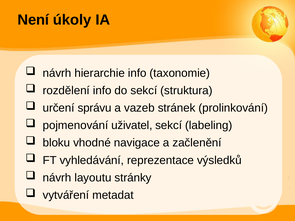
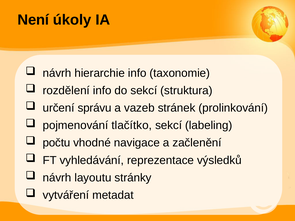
uživatel: uživatel -> tlačítko (132, 126)
bloku: bloku -> počtu (56, 143)
